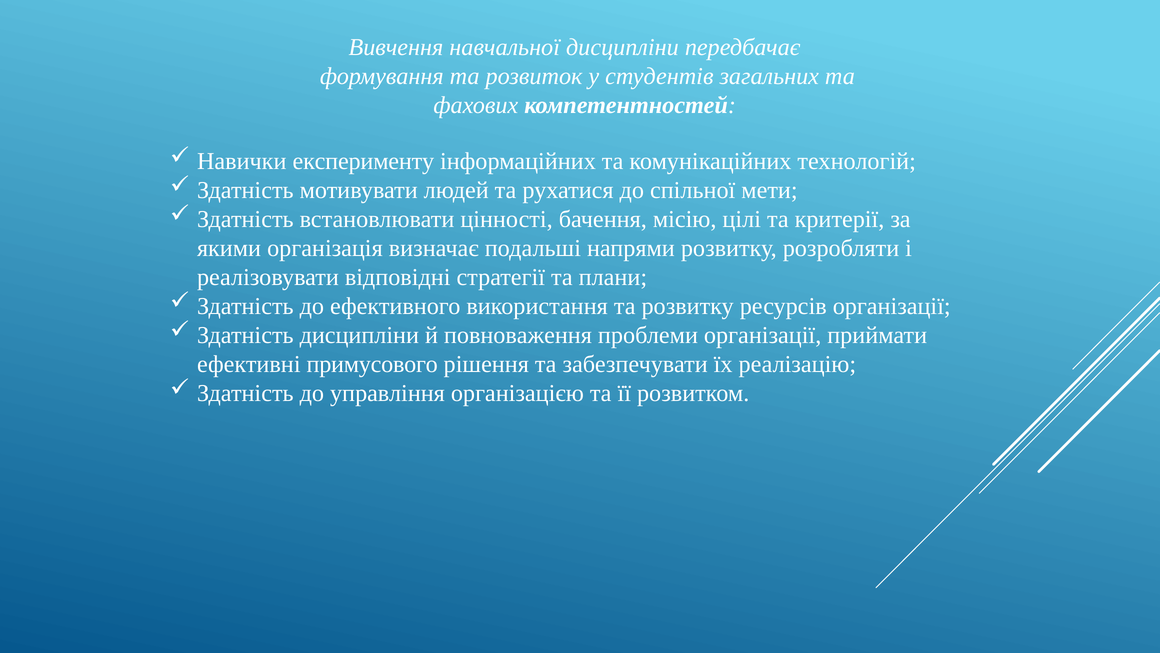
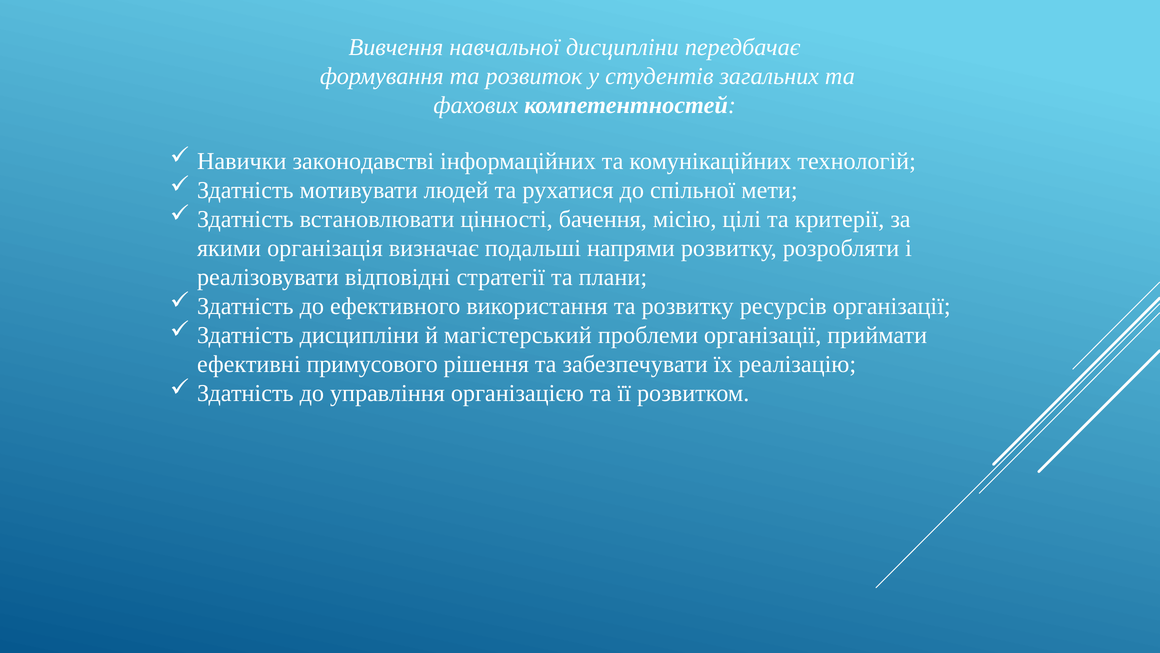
експерименту: експерименту -> законодавстві (363, 161)
повноваження: повноваження -> магістерський (518, 335)
